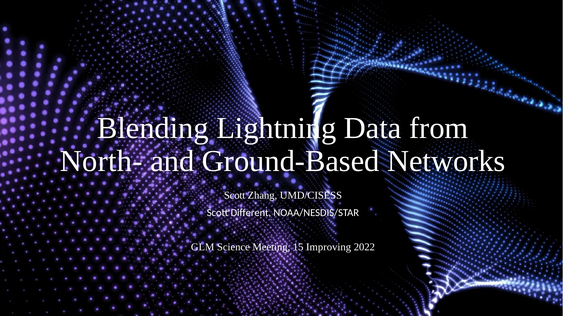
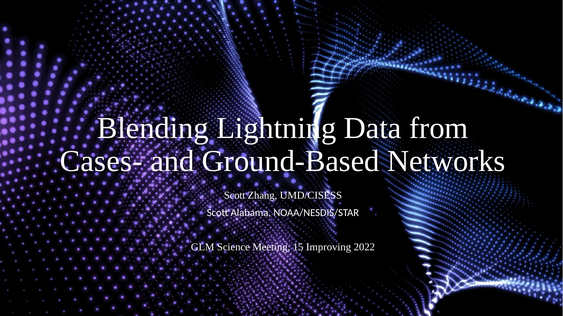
North-: North- -> Cases- (101, 161)
Different: Different -> Alabama (251, 213)
